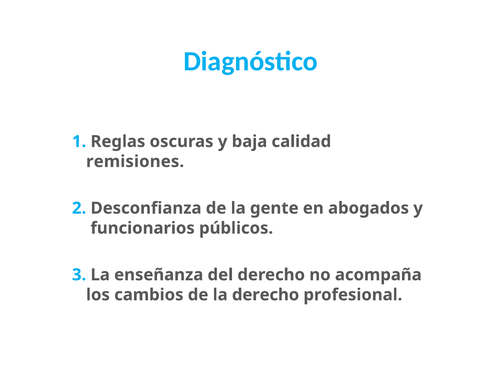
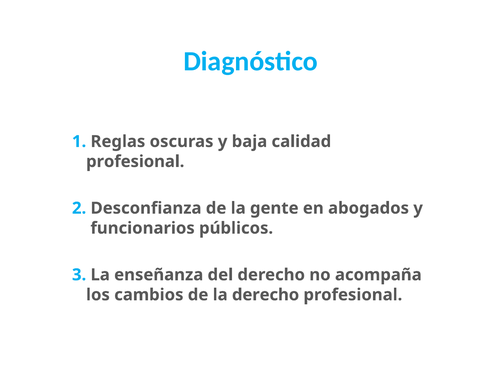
remisiones: remisiones -> profesional (135, 162)
